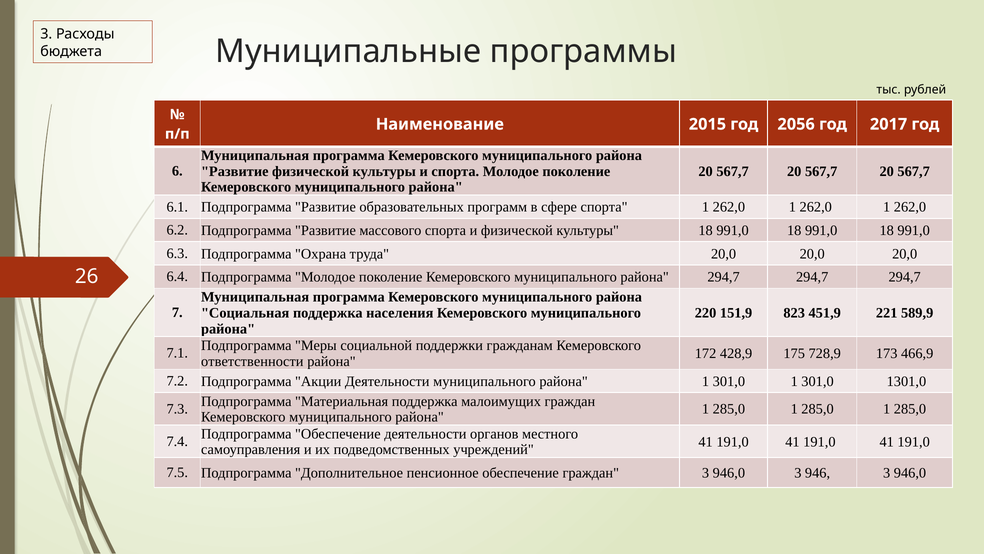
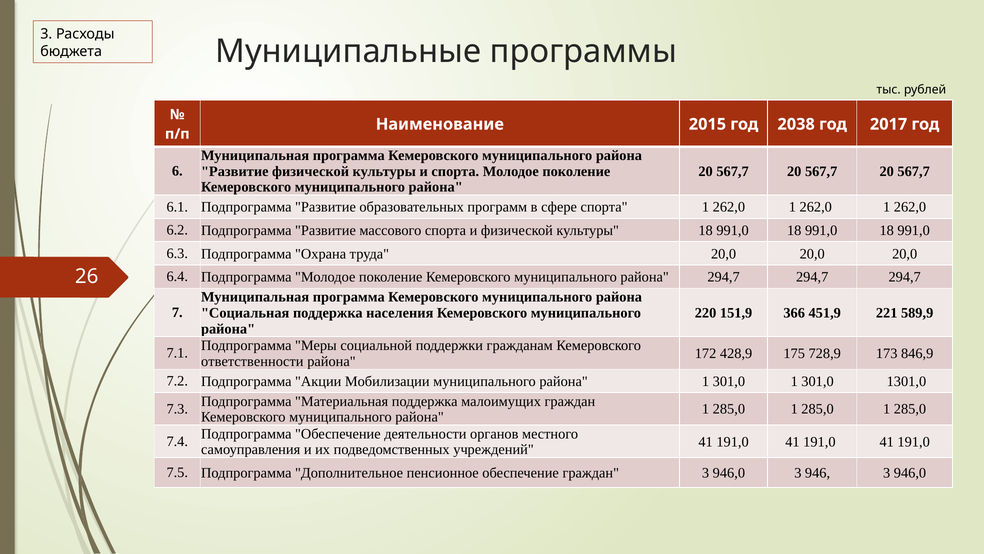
2056: 2056 -> 2038 (796, 124)
823: 823 -> 366 (794, 313)
466,9: 466,9 -> 846,9 (917, 353)
Акции Деятельности: Деятельности -> Мобилизации (387, 381)
